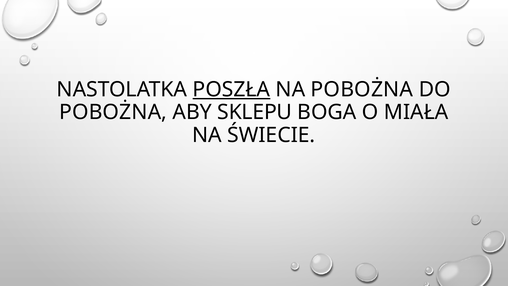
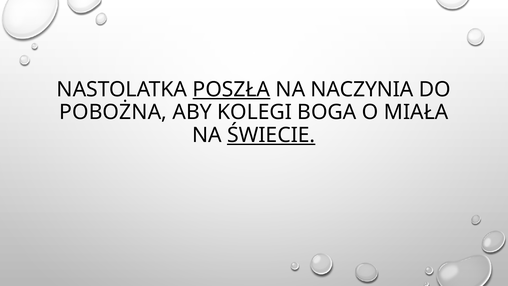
NA POBOŻNA: POBOŻNA -> NACZYNIA (362, 89)
SKLEPU: SKLEPU -> KOLEGI (255, 112)
ŚWIECIE underline: none -> present (271, 135)
